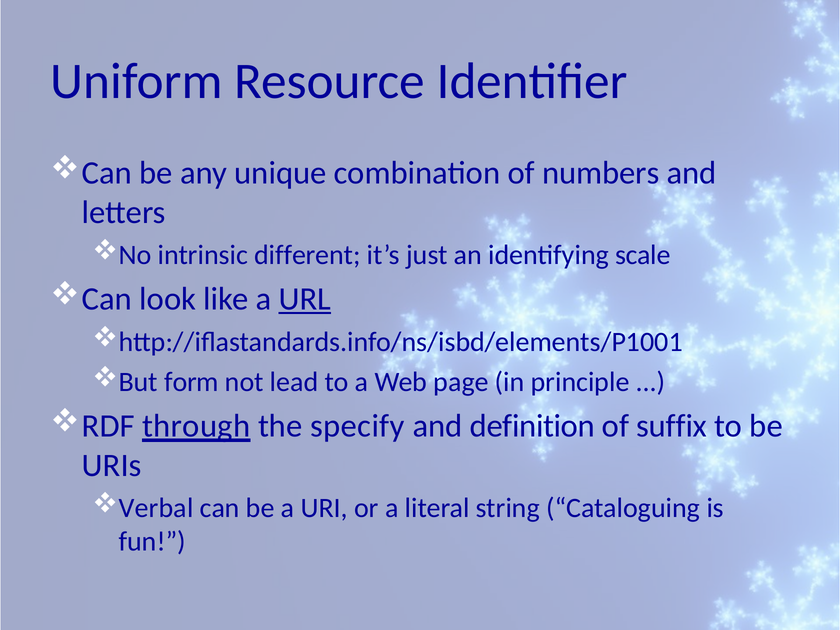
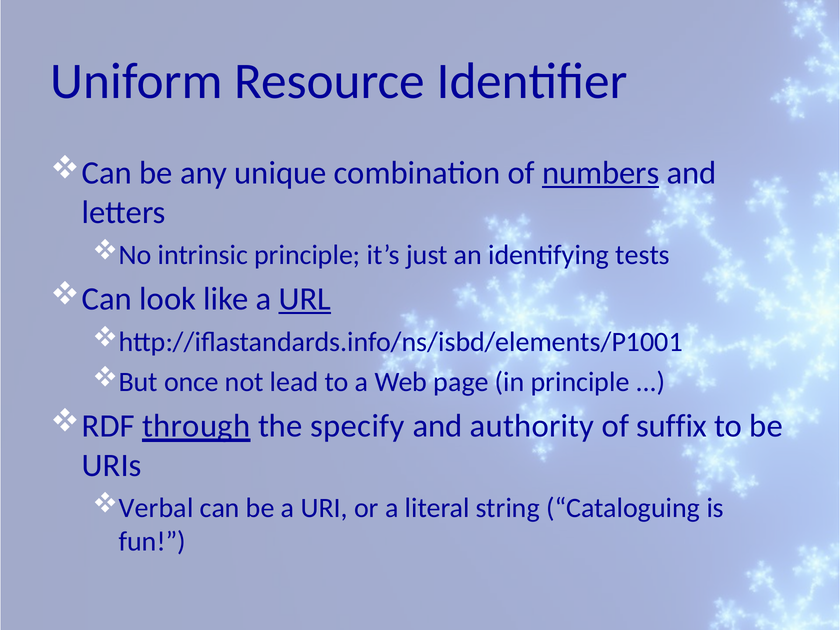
numbers underline: none -> present (601, 173)
intrinsic different: different -> principle (307, 255)
scale: scale -> tests (643, 255)
form: form -> once (192, 382)
definition: definition -> authority (532, 426)
